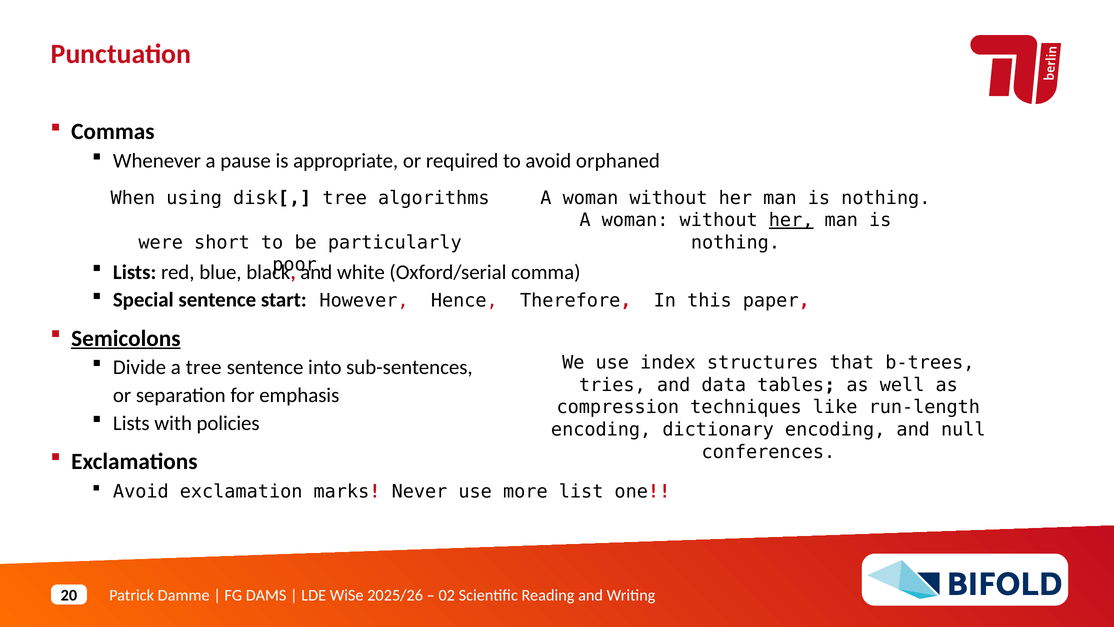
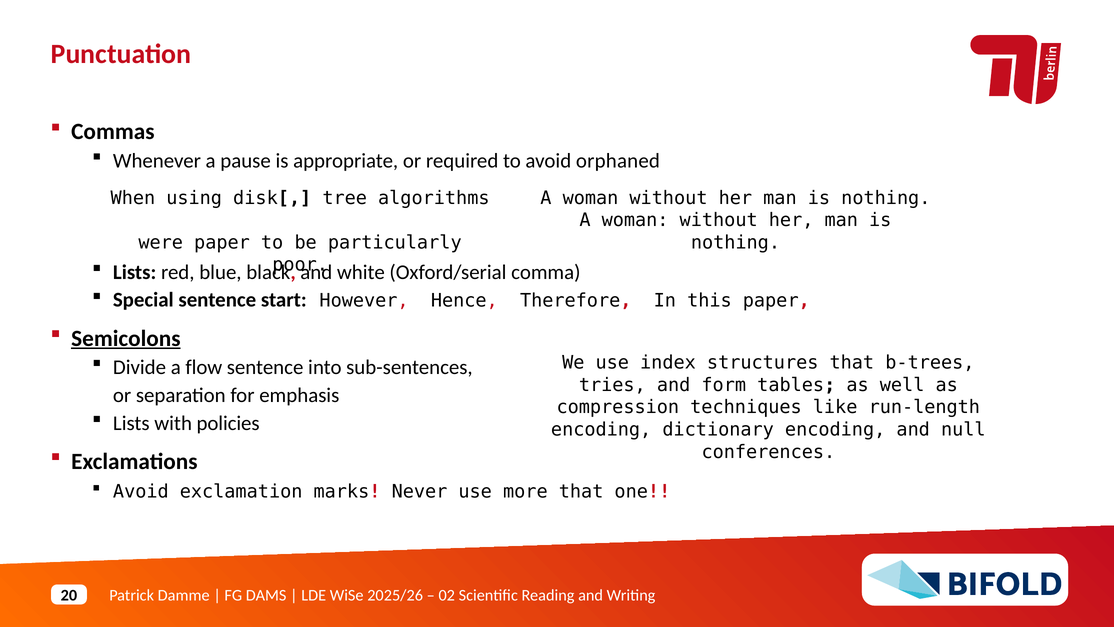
her underline: present -> none (791, 220)
were short: short -> paper (222, 242)
a tree: tree -> flow (204, 367)
data: data -> form (724, 385)
more list: list -> that (581, 492)
